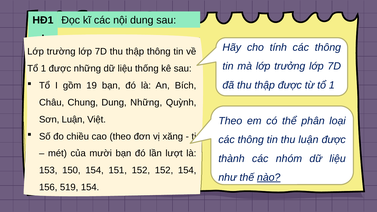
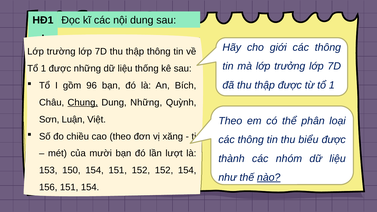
tính: tính -> giới (278, 47)
19: 19 -> 96 (92, 86)
Chung underline: none -> present (83, 103)
thu luận: luận -> biểu (308, 140)
156 519: 519 -> 151 (69, 187)
